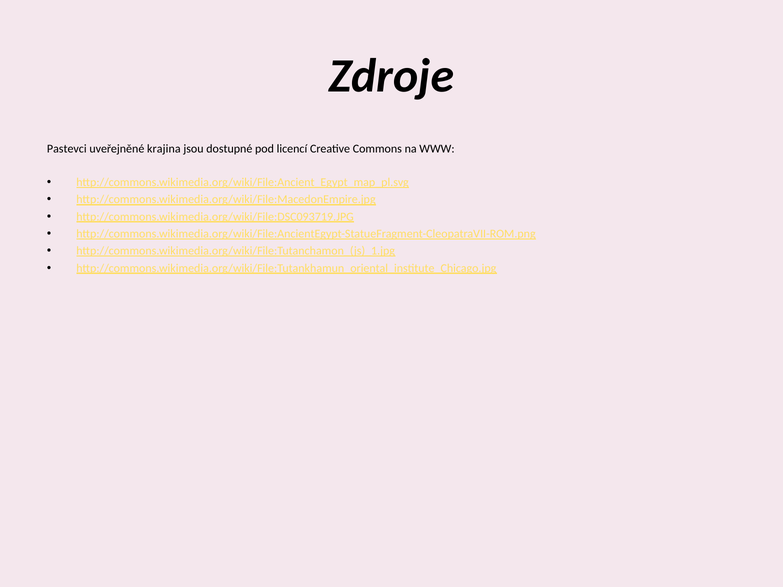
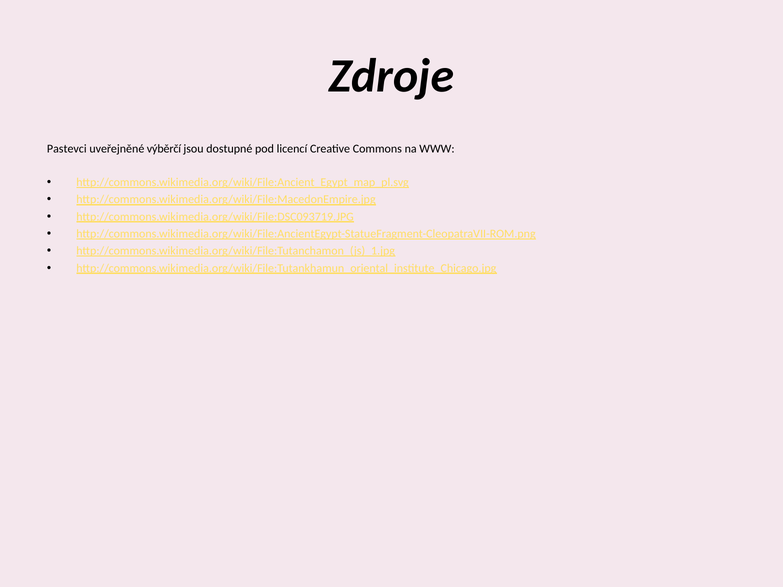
krajina: krajina -> výběrčí (164, 149)
